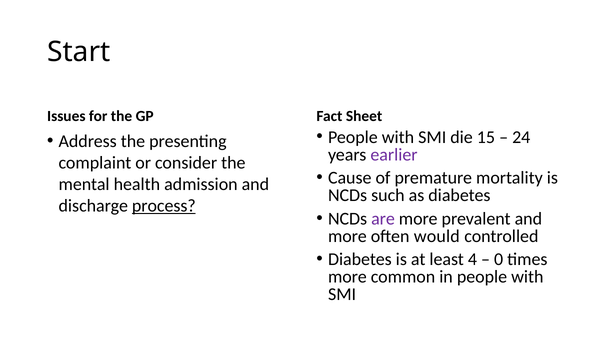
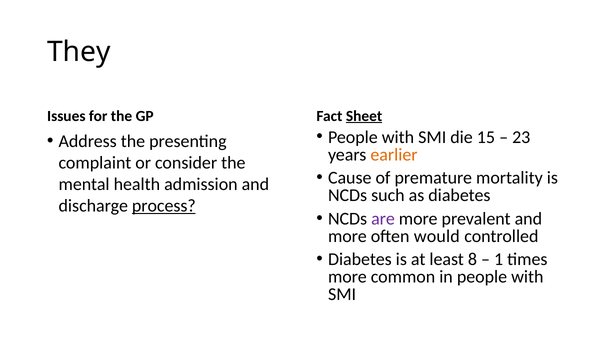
Start: Start -> They (79, 52)
Sheet underline: none -> present (364, 116)
24: 24 -> 23 (521, 137)
earlier colour: purple -> orange (394, 154)
4: 4 -> 8 (472, 259)
0: 0 -> 1 (499, 259)
